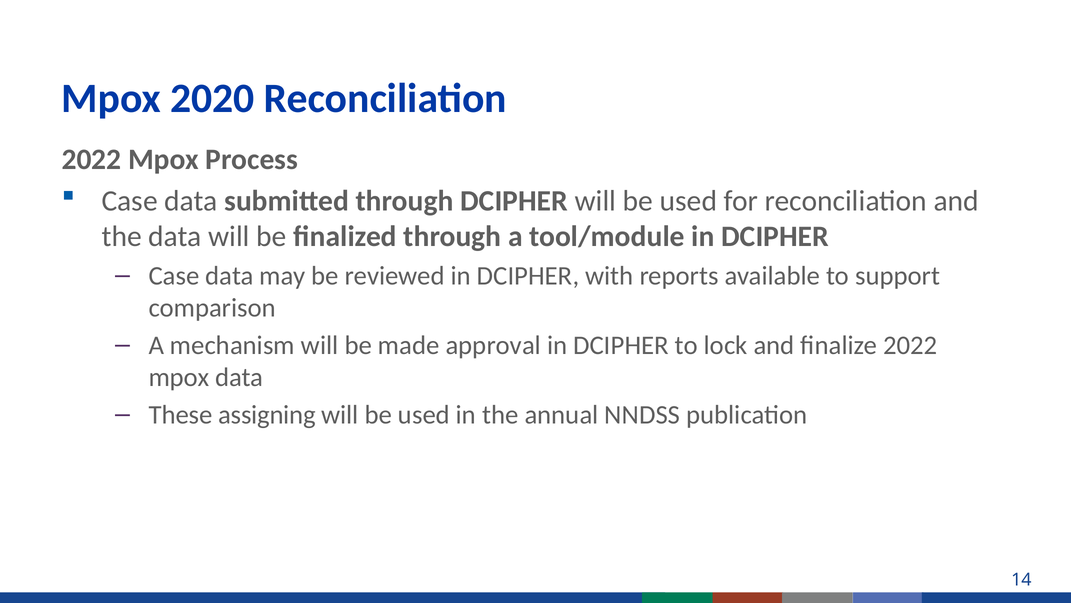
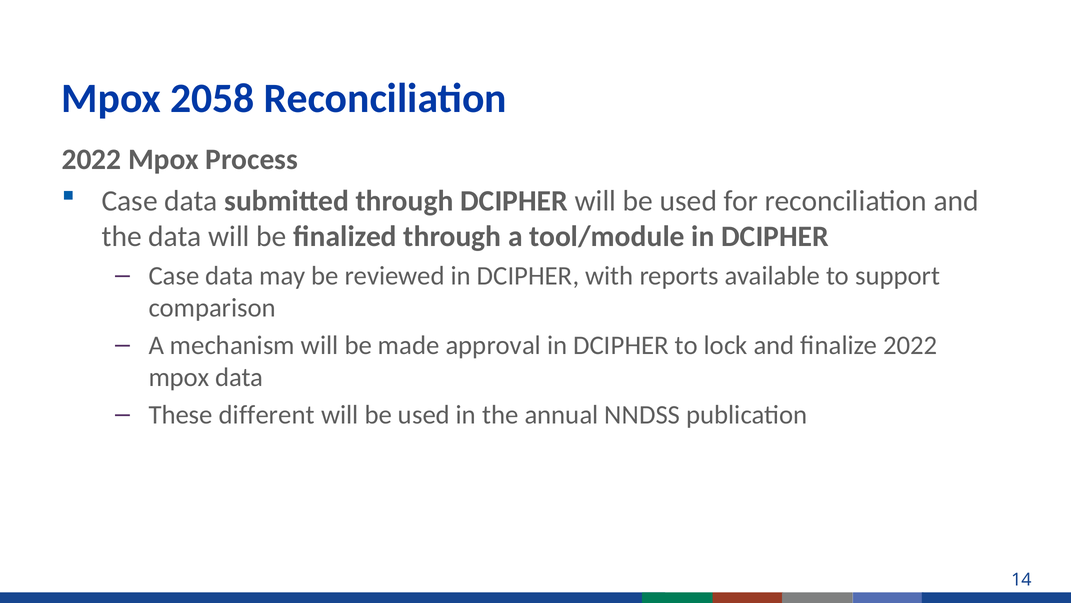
2020: 2020 -> 2058 (212, 98)
assigning: assigning -> different (267, 415)
